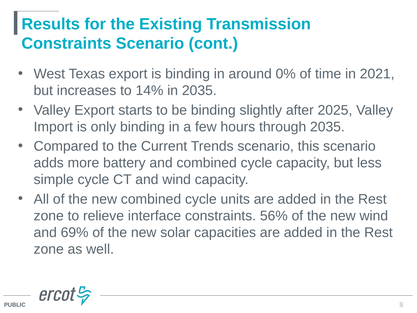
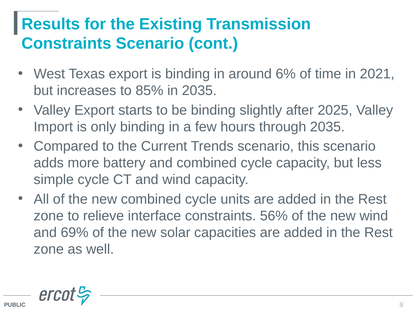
0%: 0% -> 6% (286, 74)
14%: 14% -> 85% (149, 91)
